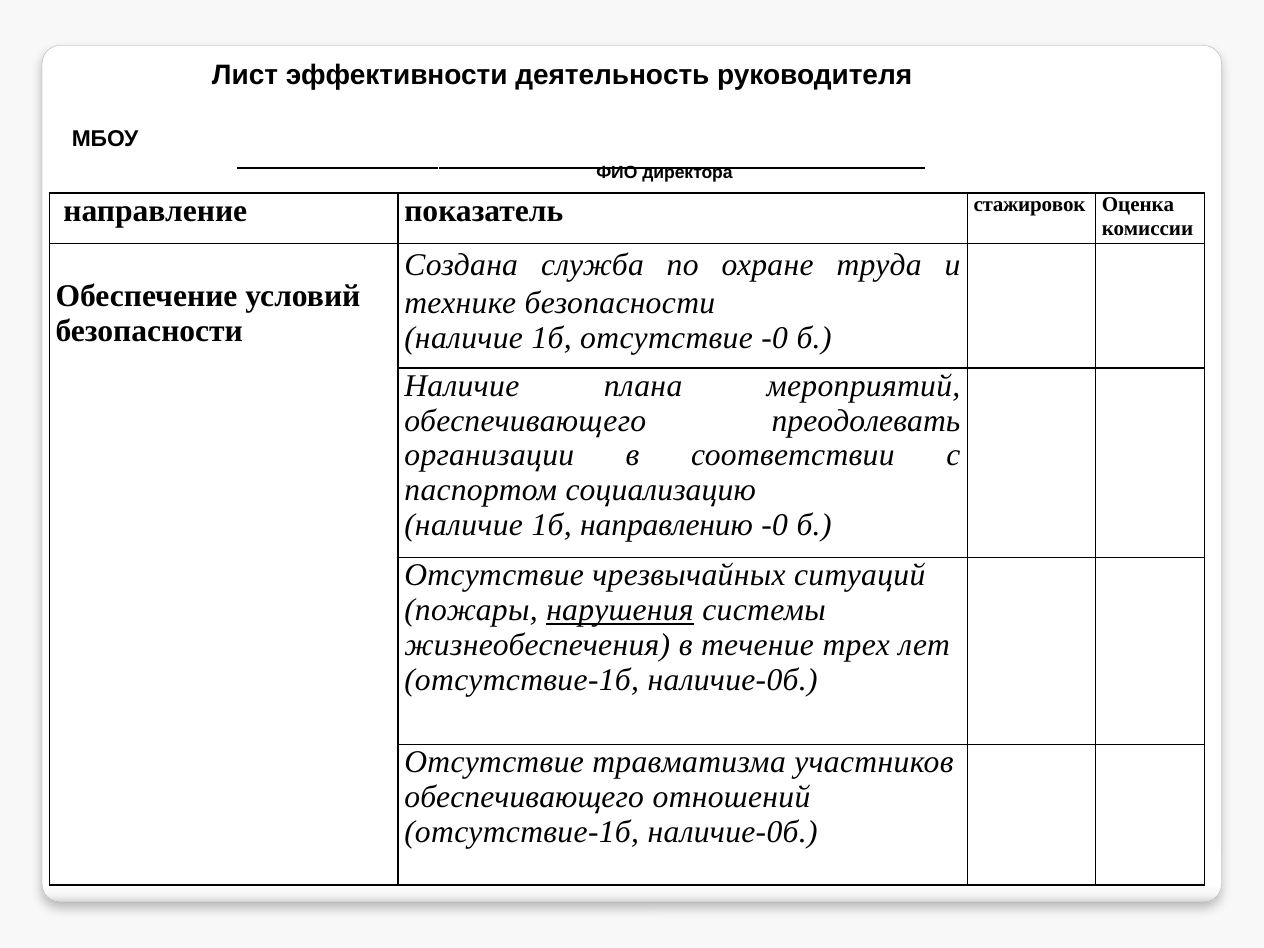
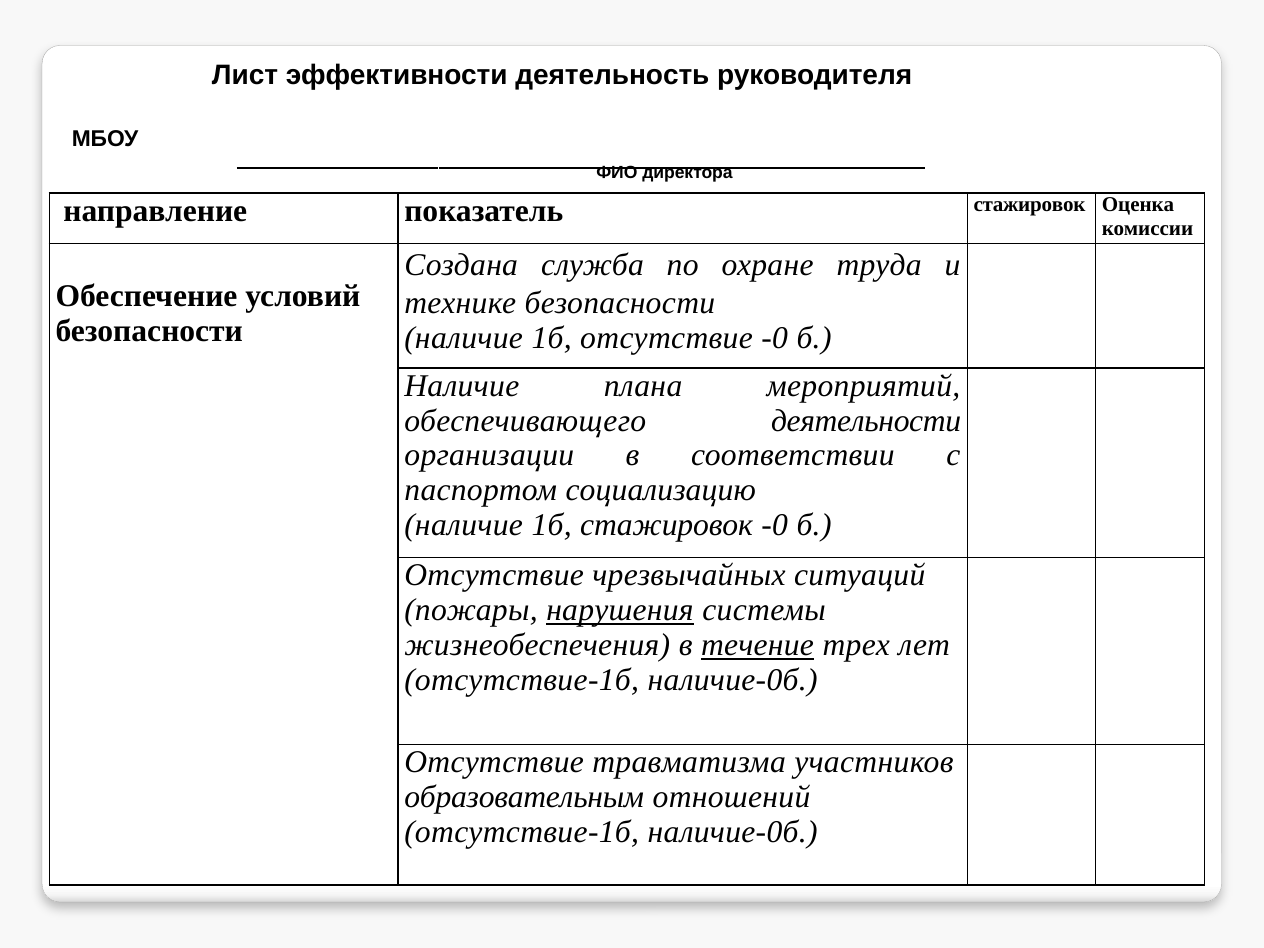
преодолевать: преодолевать -> деятельности (866, 421)
1б направлению: направлению -> стажировок (667, 526)
течение underline: none -> present (757, 645)
обеспечивающего: обеспечивающего -> образовательным (524, 797)
